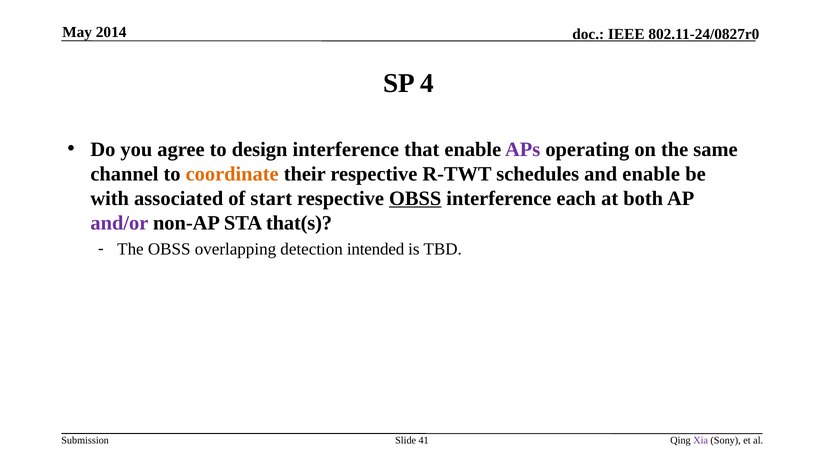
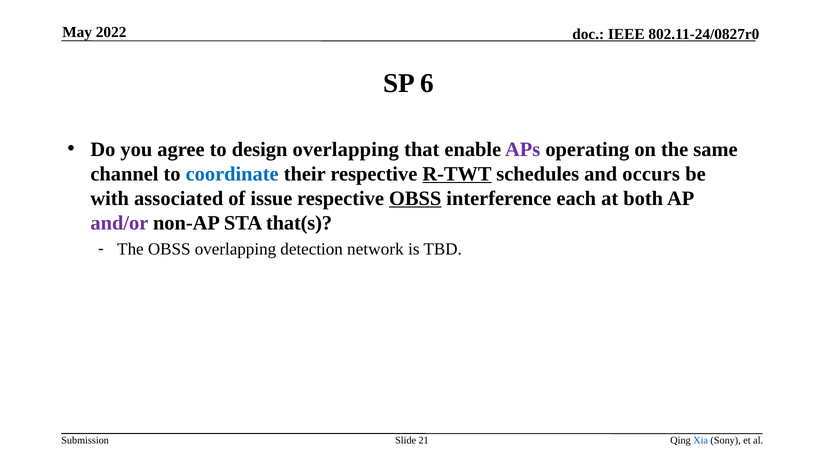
2014: 2014 -> 2022 (111, 32)
4: 4 -> 6 (427, 84)
design interference: interference -> overlapping (346, 150)
coordinate colour: orange -> blue (232, 174)
R-TWT underline: none -> present (457, 174)
and enable: enable -> occurs (651, 174)
start: start -> issue (271, 199)
intended: intended -> network (375, 250)
41: 41 -> 21 (424, 441)
Xia colour: purple -> blue (701, 441)
